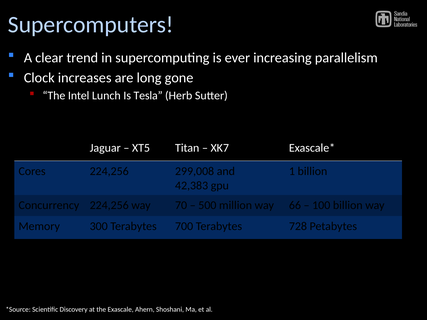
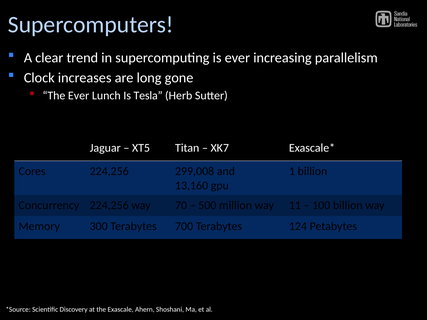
The Intel: Intel -> Ever (79, 96)
42,383: 42,383 -> 13,160 (192, 186)
66: 66 -> 11 (295, 205)
728: 728 -> 124 (298, 226)
